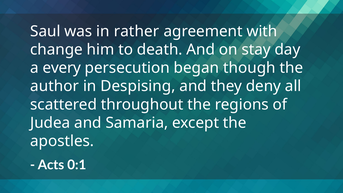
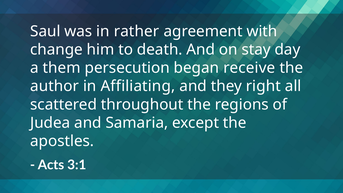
every: every -> them (62, 68)
though: though -> receive (249, 68)
Despising: Despising -> Affiliating (138, 86)
deny: deny -> right (263, 86)
0:1: 0:1 -> 3:1 (77, 165)
